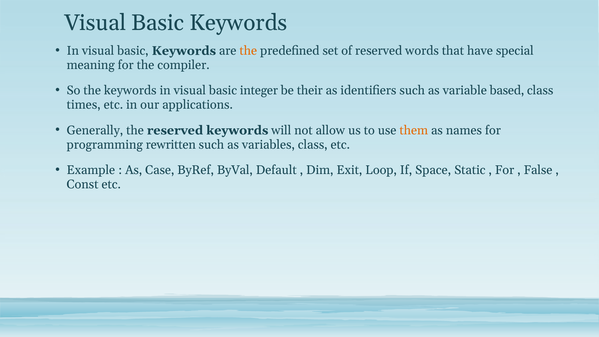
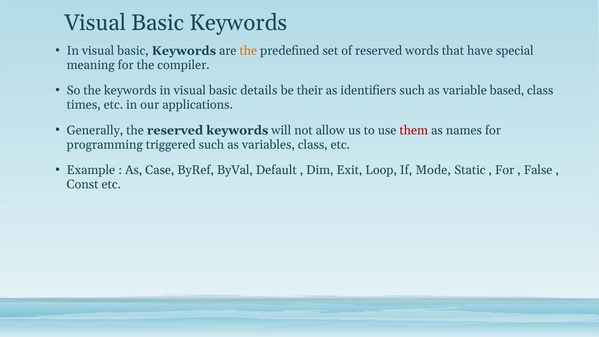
integer: integer -> details (259, 91)
them colour: orange -> red (414, 130)
rewritten: rewritten -> triggered (171, 145)
Space: Space -> Mode (433, 170)
